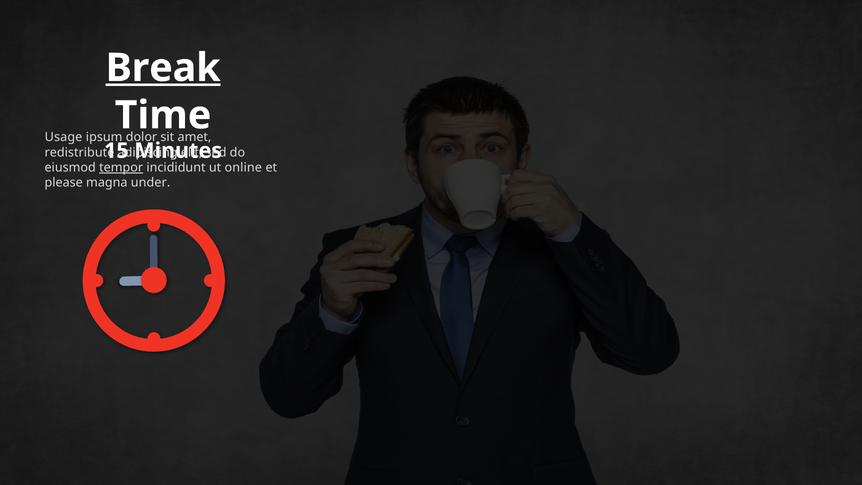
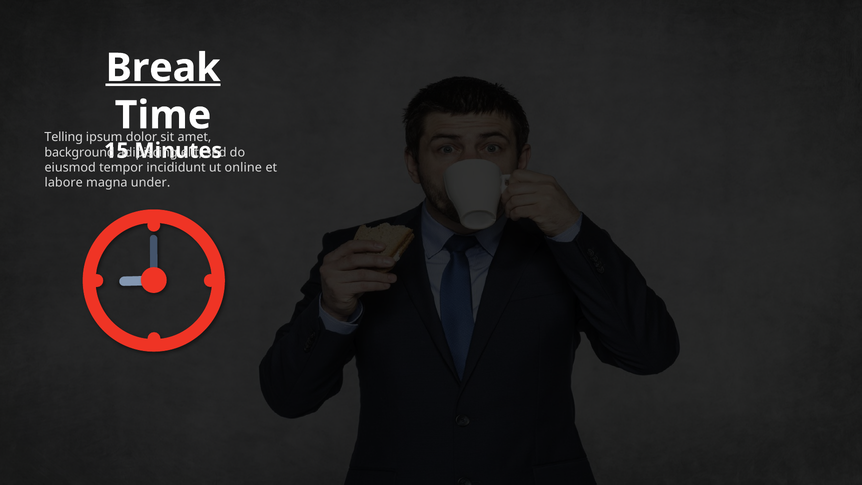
Usage: Usage -> Telling (64, 137)
redistribute: redistribute -> background (80, 152)
tempor underline: present -> none (121, 167)
please: please -> labore (64, 183)
